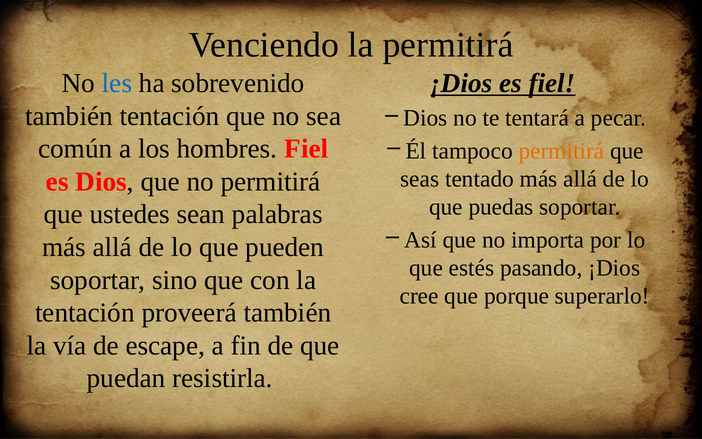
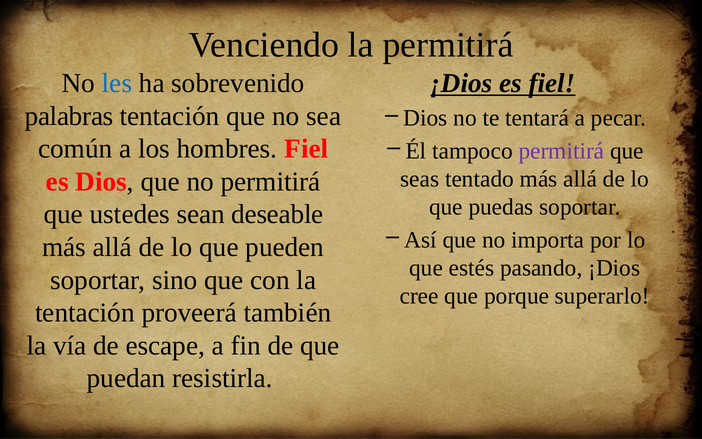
también: también -> palabras (69, 116)
permitirá colour: orange -> purple (561, 151)
palabras: palabras -> deseable (277, 214)
